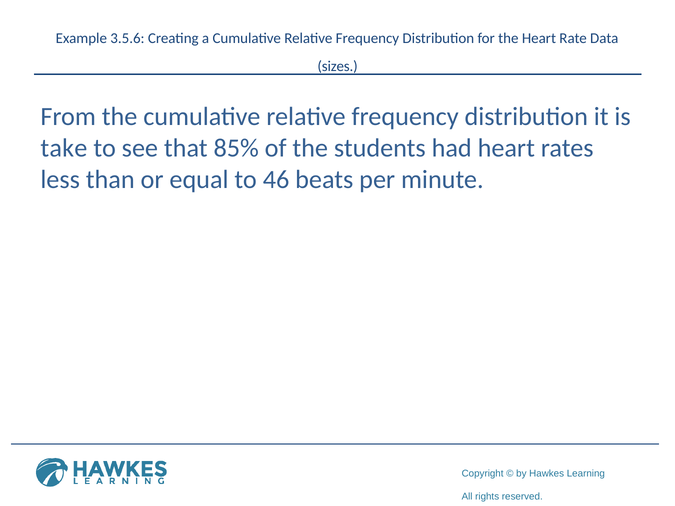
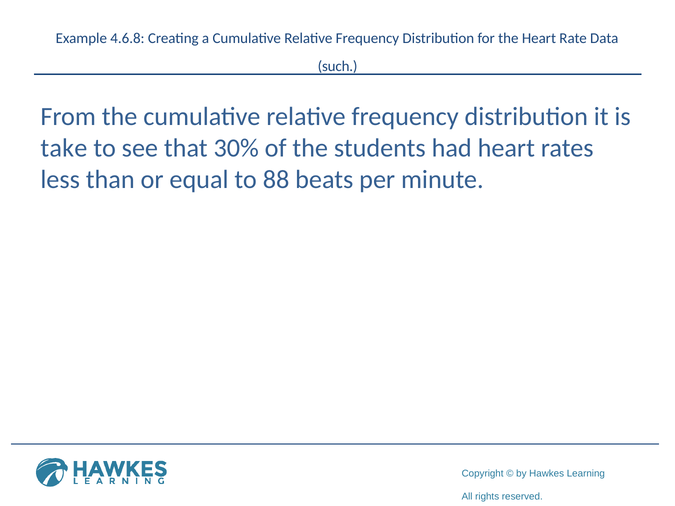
3.5.6: 3.5.6 -> 4.6.8 (127, 38)
sizes: sizes -> such (338, 66)
85%: 85% -> 30% (236, 148)
46: 46 -> 88 (276, 180)
